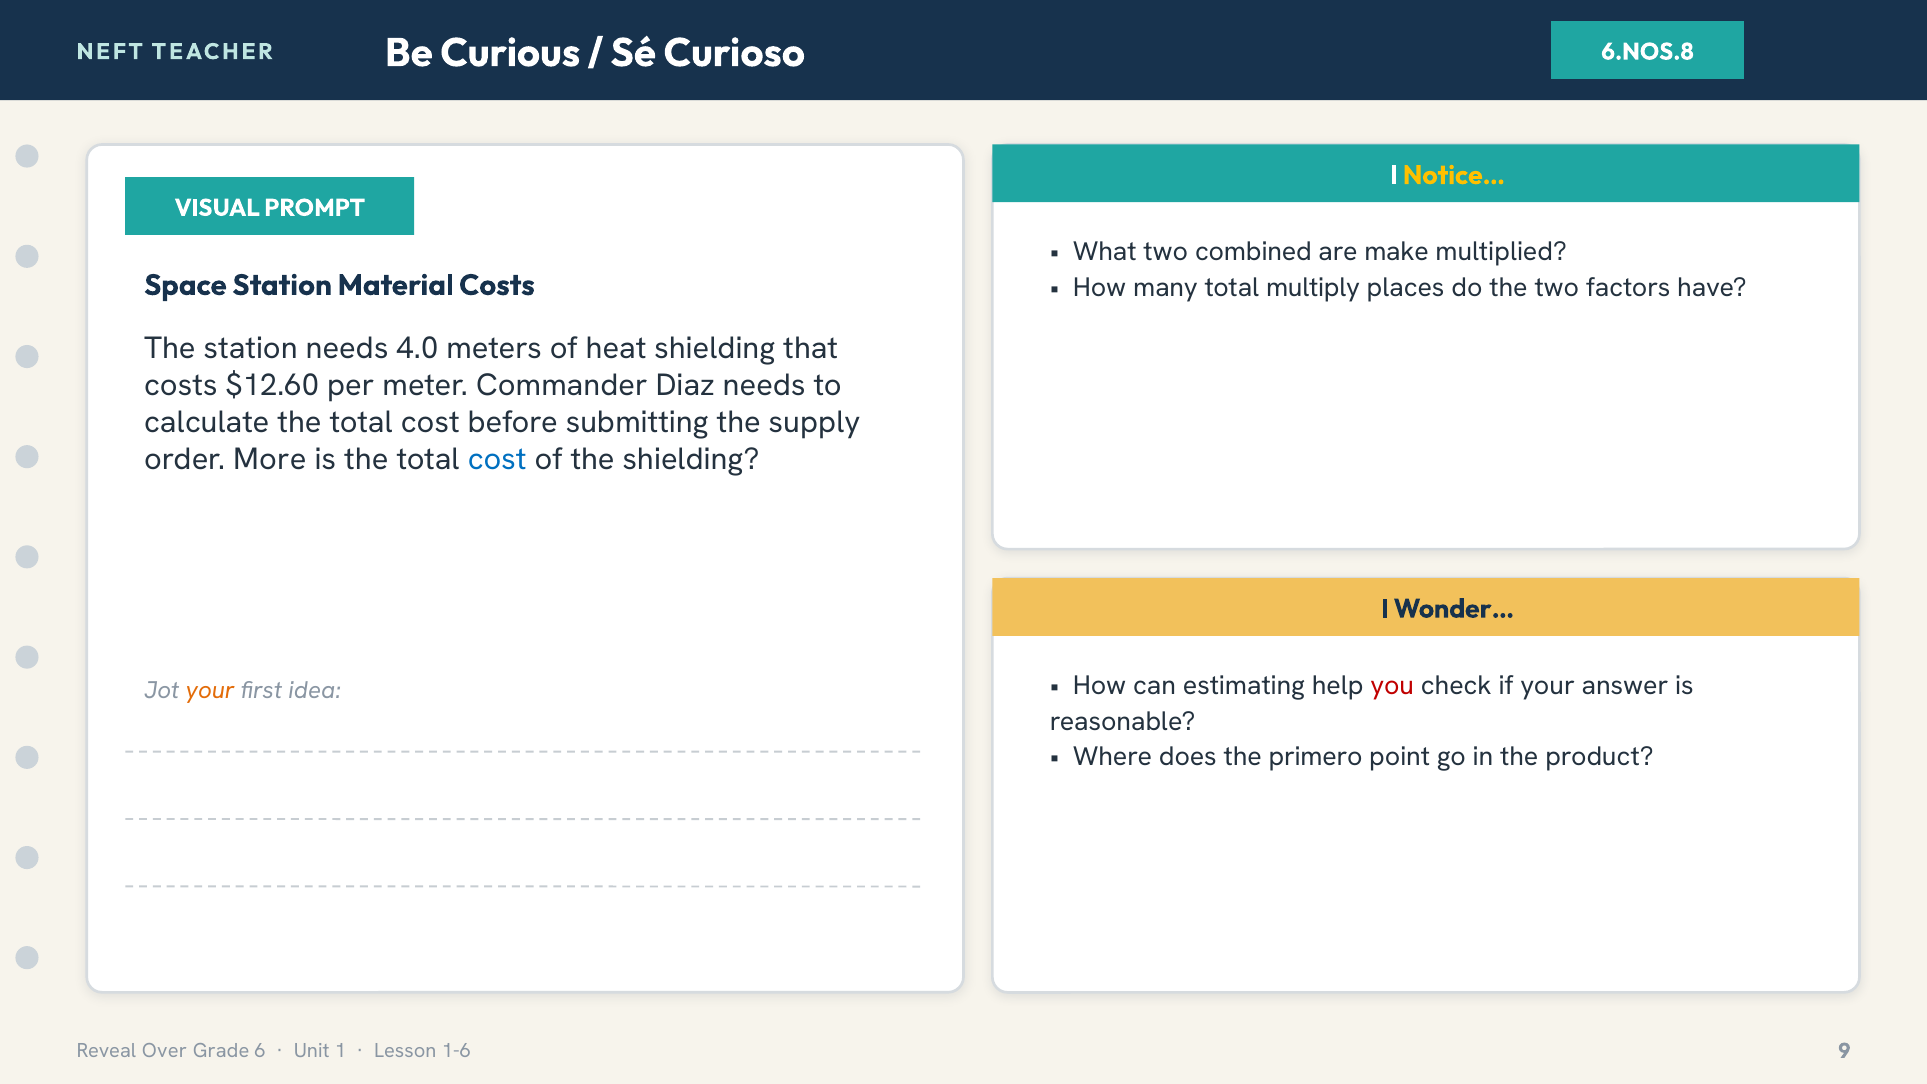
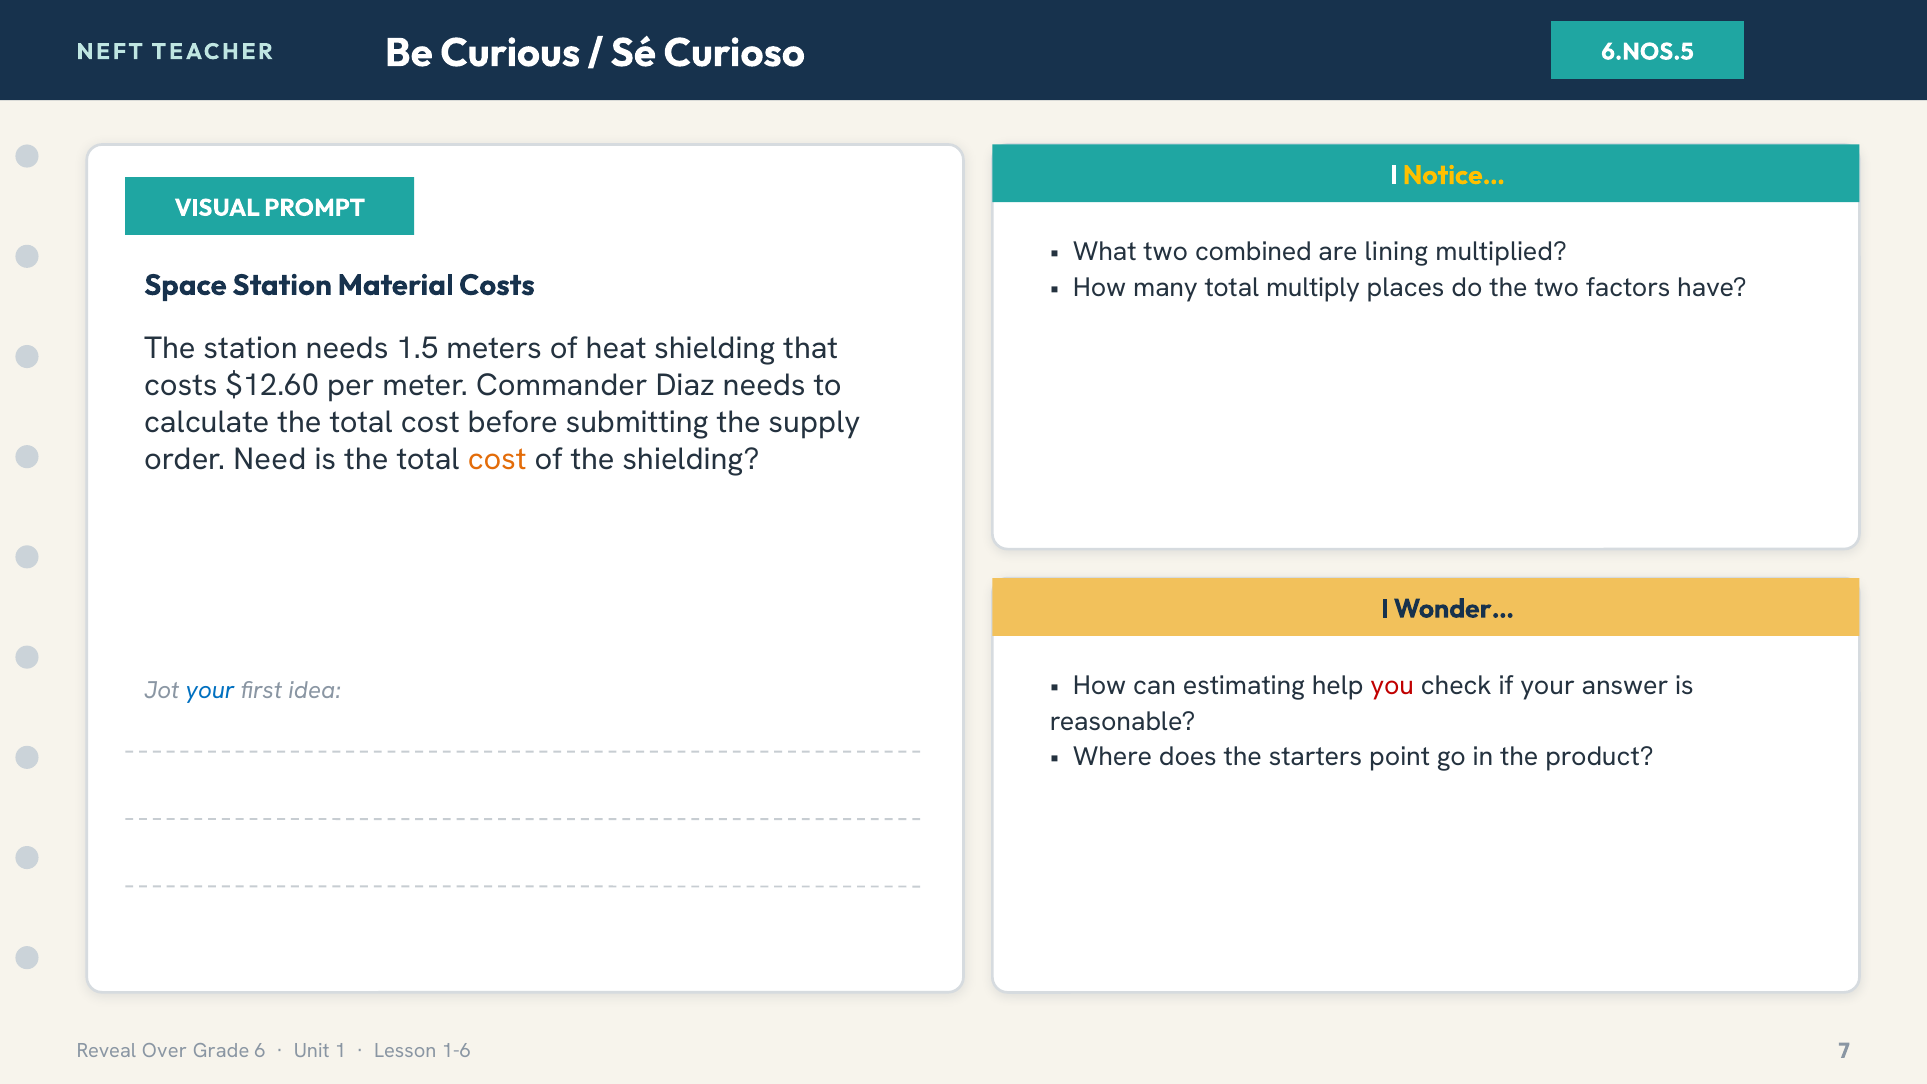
6.NOS.8: 6.NOS.8 -> 6.NOS.5 (1648, 52)
make: make -> lining (1396, 252)
4.0: 4.0 -> 1.5 (417, 348)
More: More -> Need (270, 459)
cost colour: blue -> orange (497, 459)
your colour: orange -> blue (210, 691)
primero: primero -> starters (1316, 757)
9: 9 -> 7 (1844, 1051)
